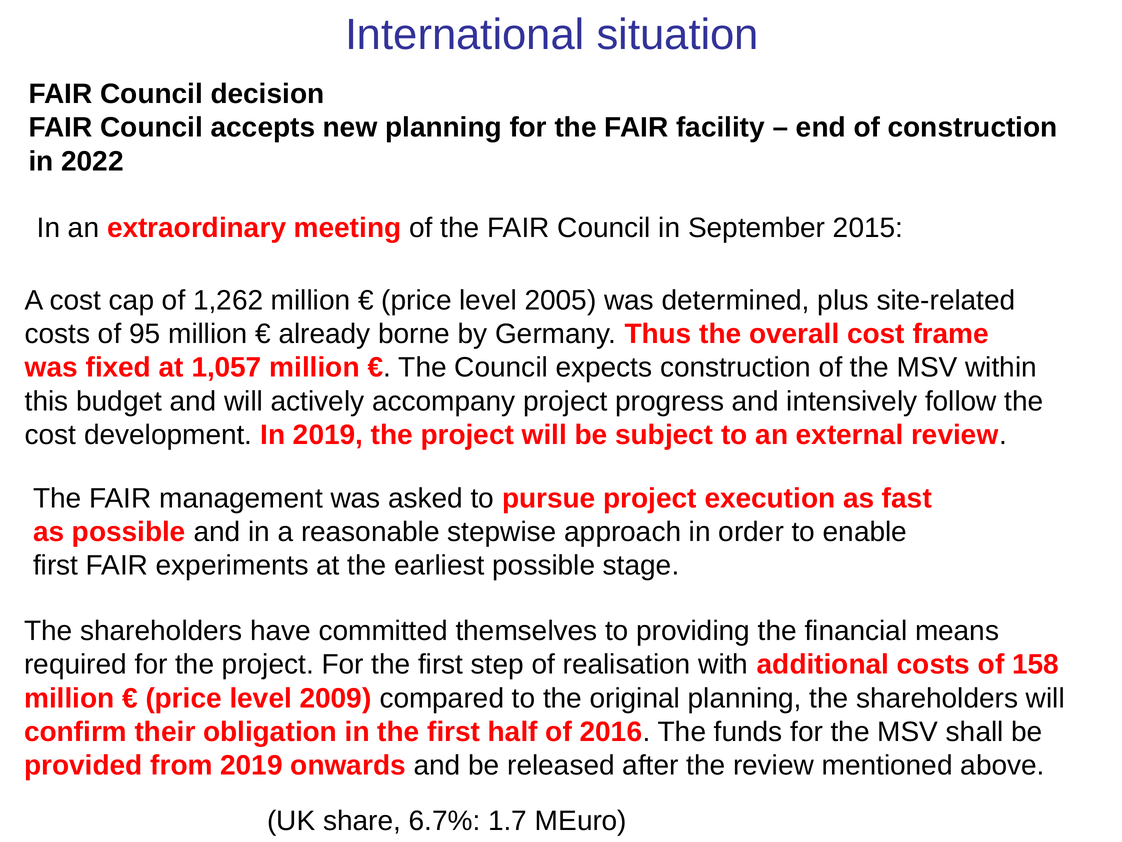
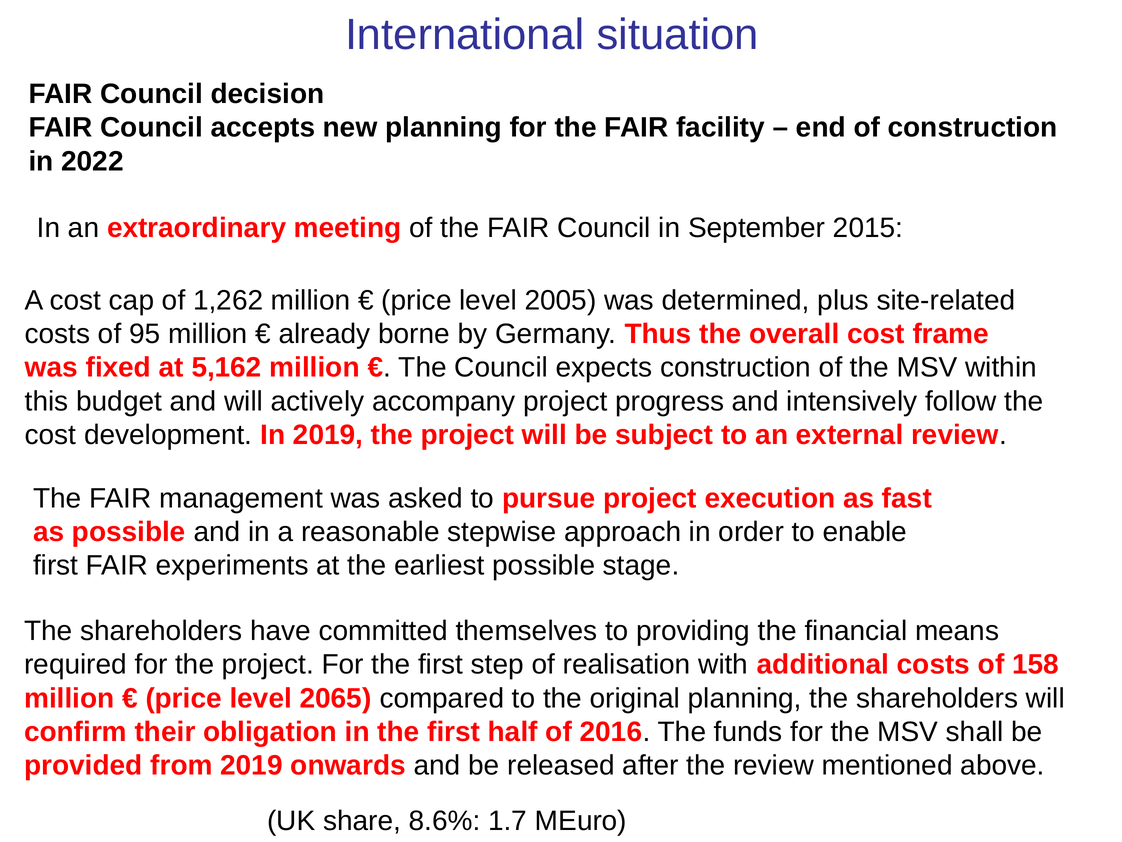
1,057: 1,057 -> 5,162 (227, 367)
2009: 2009 -> 2065 (336, 698)
6.7%: 6.7% -> 8.6% (445, 820)
